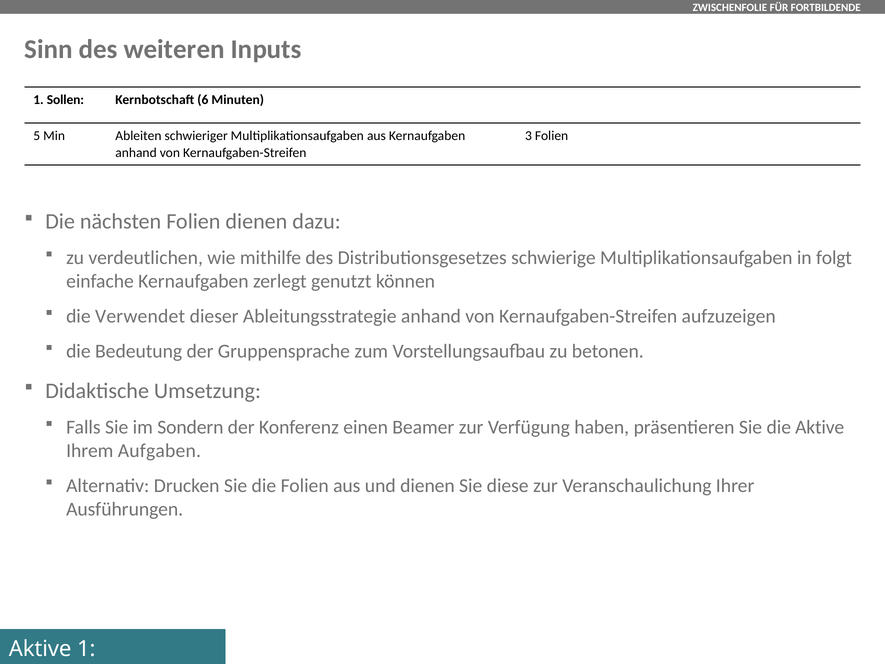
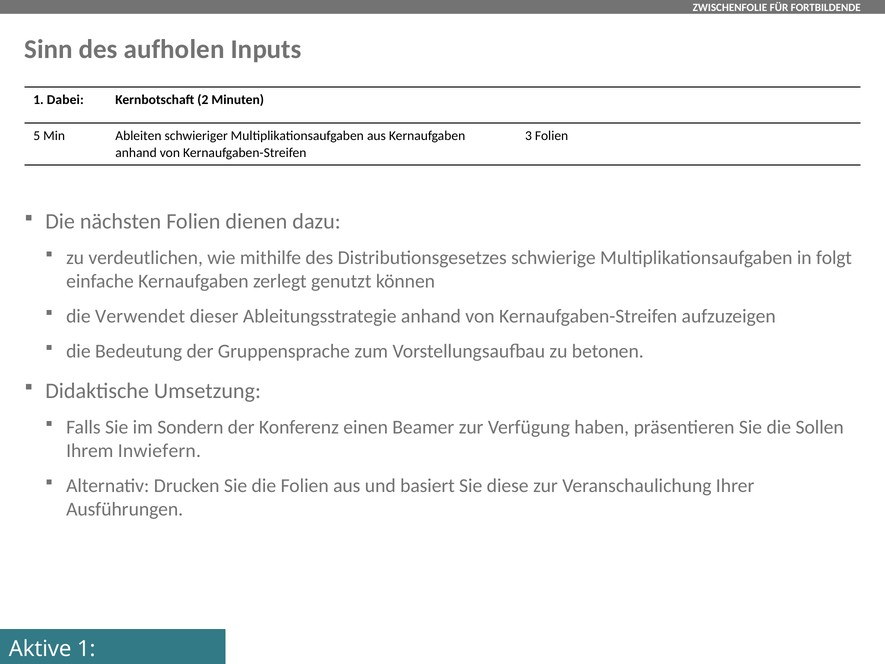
weiteren: weiteren -> aufholen (174, 49)
Sollen: Sollen -> Dabei (65, 100)
6: 6 -> 2 (203, 100)
die Aktive: Aktive -> Sollen (820, 427)
Aufgaben: Aufgaben -> Inwiefern (159, 451)
und dienen: dienen -> basiert (427, 486)
